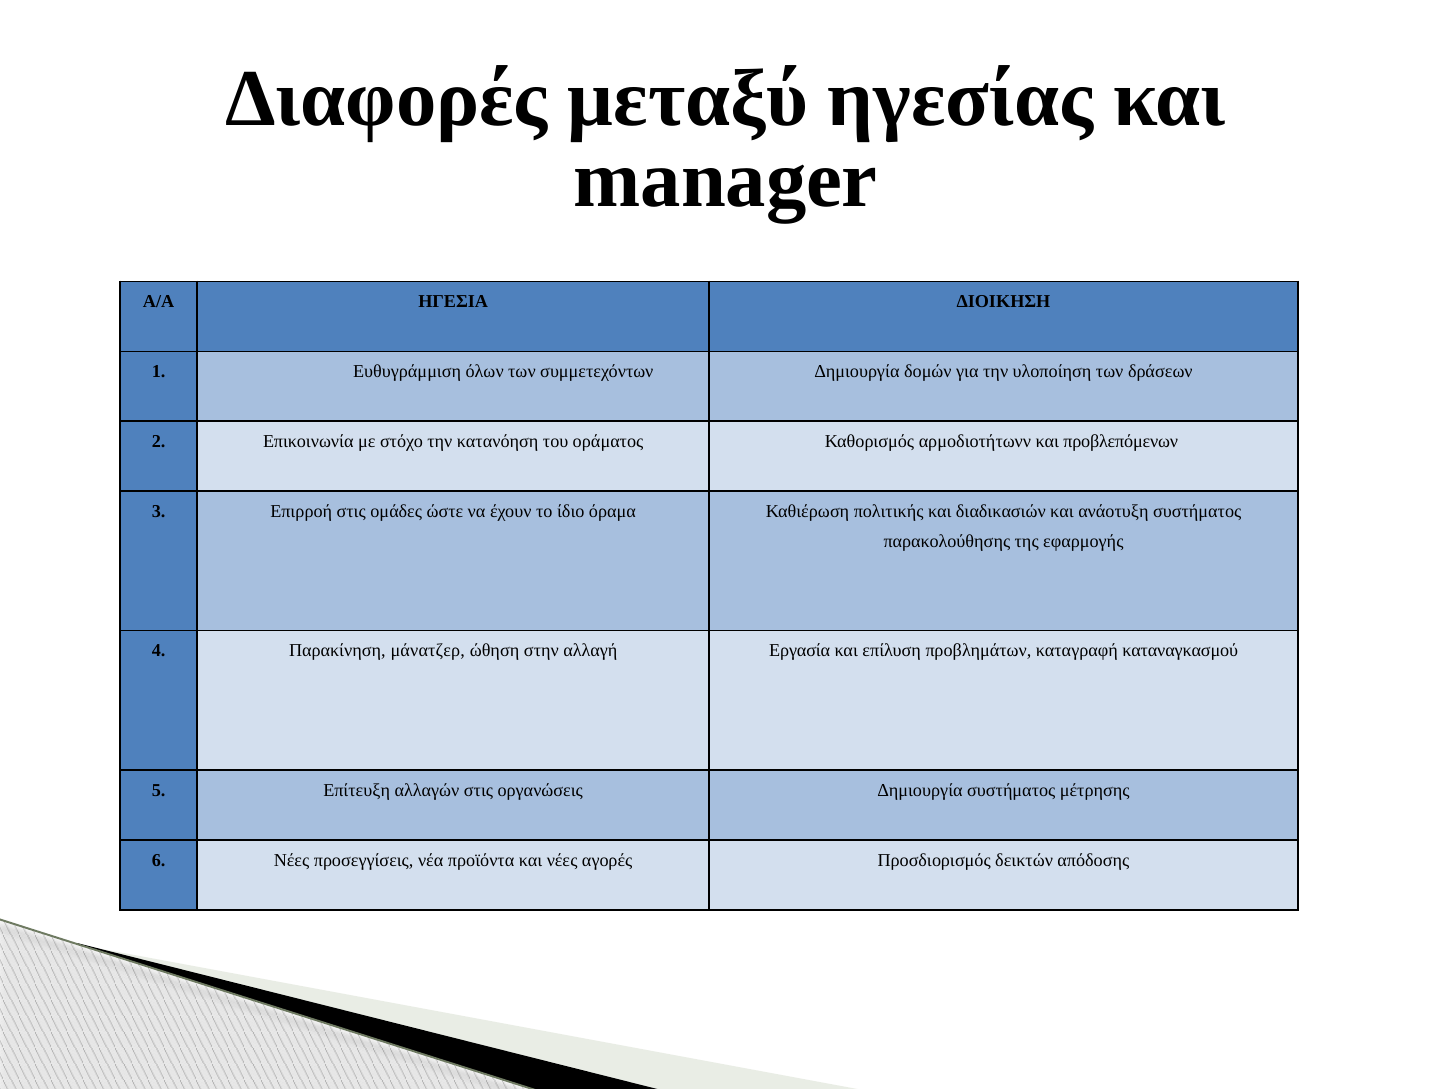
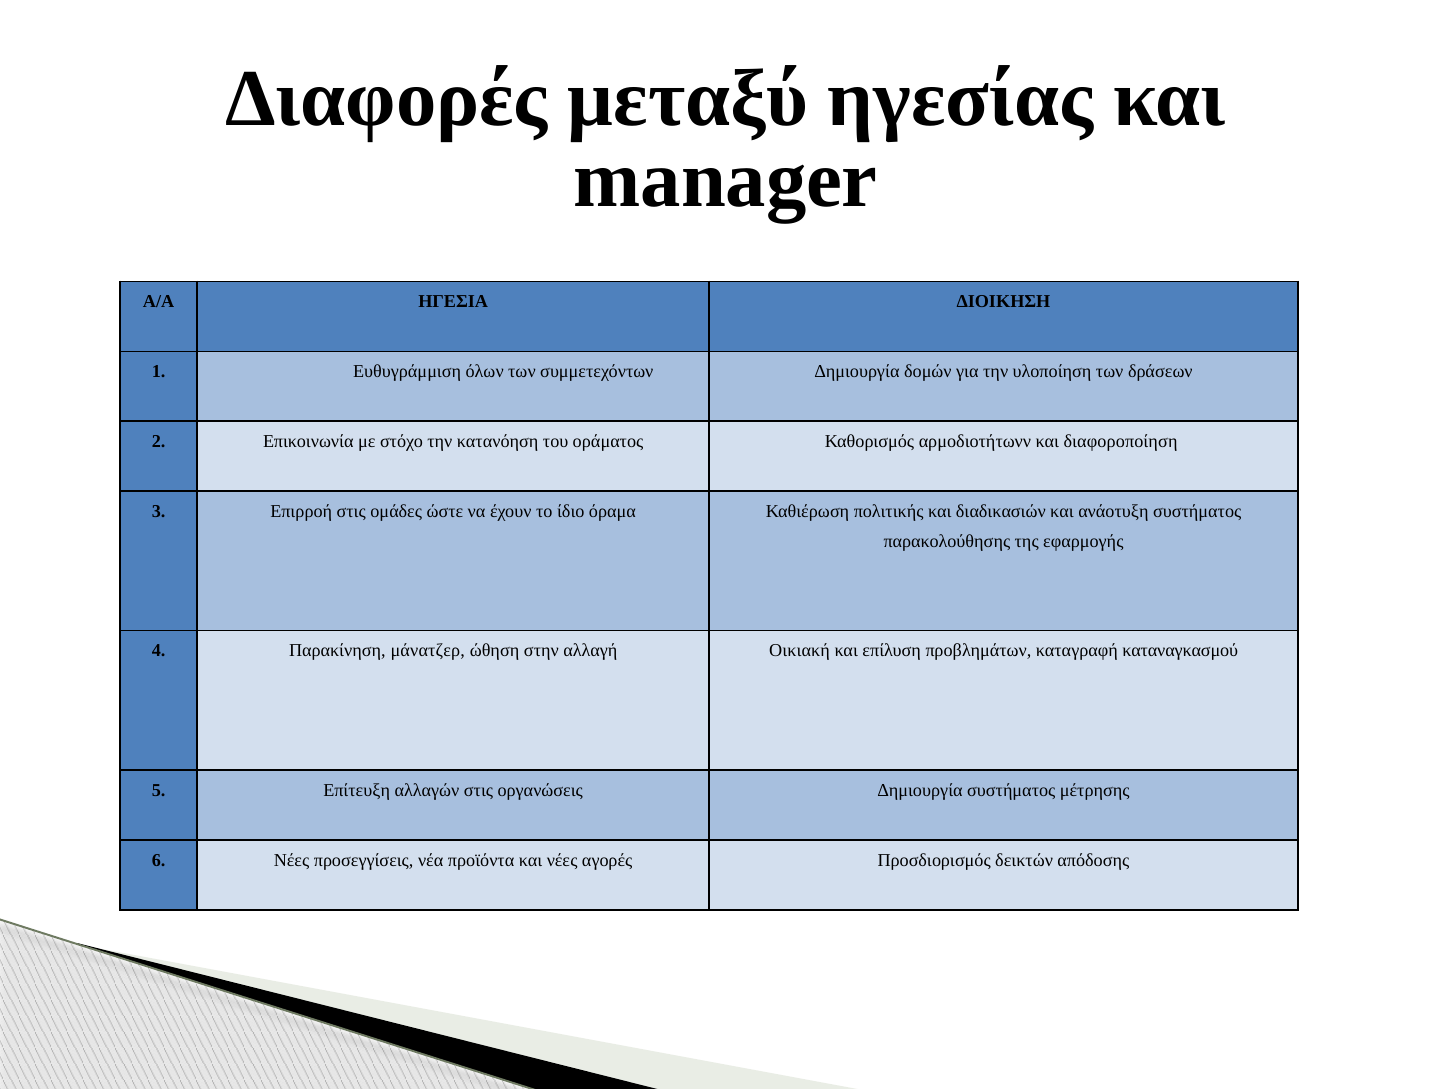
προβλεπόμενων: προβλεπόμενων -> διαφοροποίηση (1121, 441)
Εργασία: Εργασία -> Οικιακή (800, 651)
